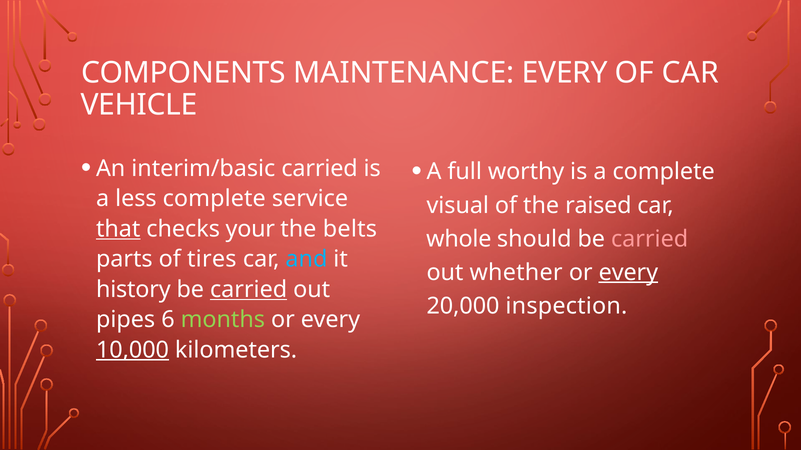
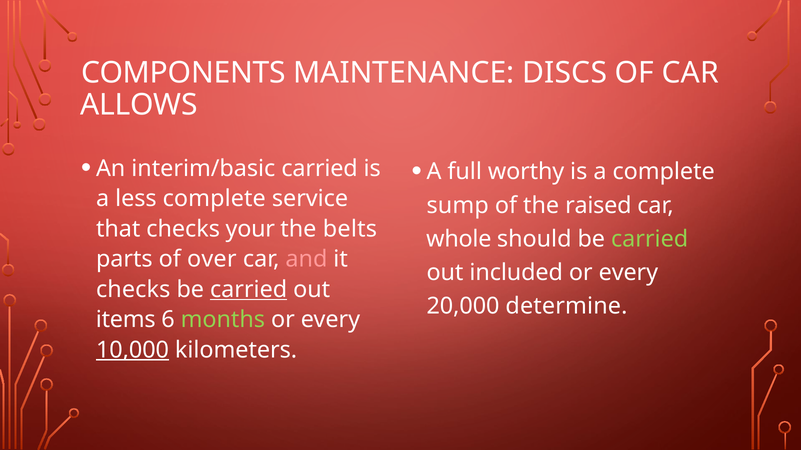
MAINTENANCE EVERY: EVERY -> DISCS (565, 73)
VEHICLE: VEHICLE -> ALLOWS (139, 105)
visual: visual -> sump (458, 206)
that underline: present -> none (118, 229)
carried colour: pink -> light green (650, 239)
tires: tires -> over (212, 260)
and colour: light blue -> pink (306, 260)
whether: whether -> included (516, 273)
every underline: present -> none (628, 273)
history: history -> checks (133, 290)
inspection: inspection -> determine (566, 306)
pipes: pipes -> items (126, 320)
